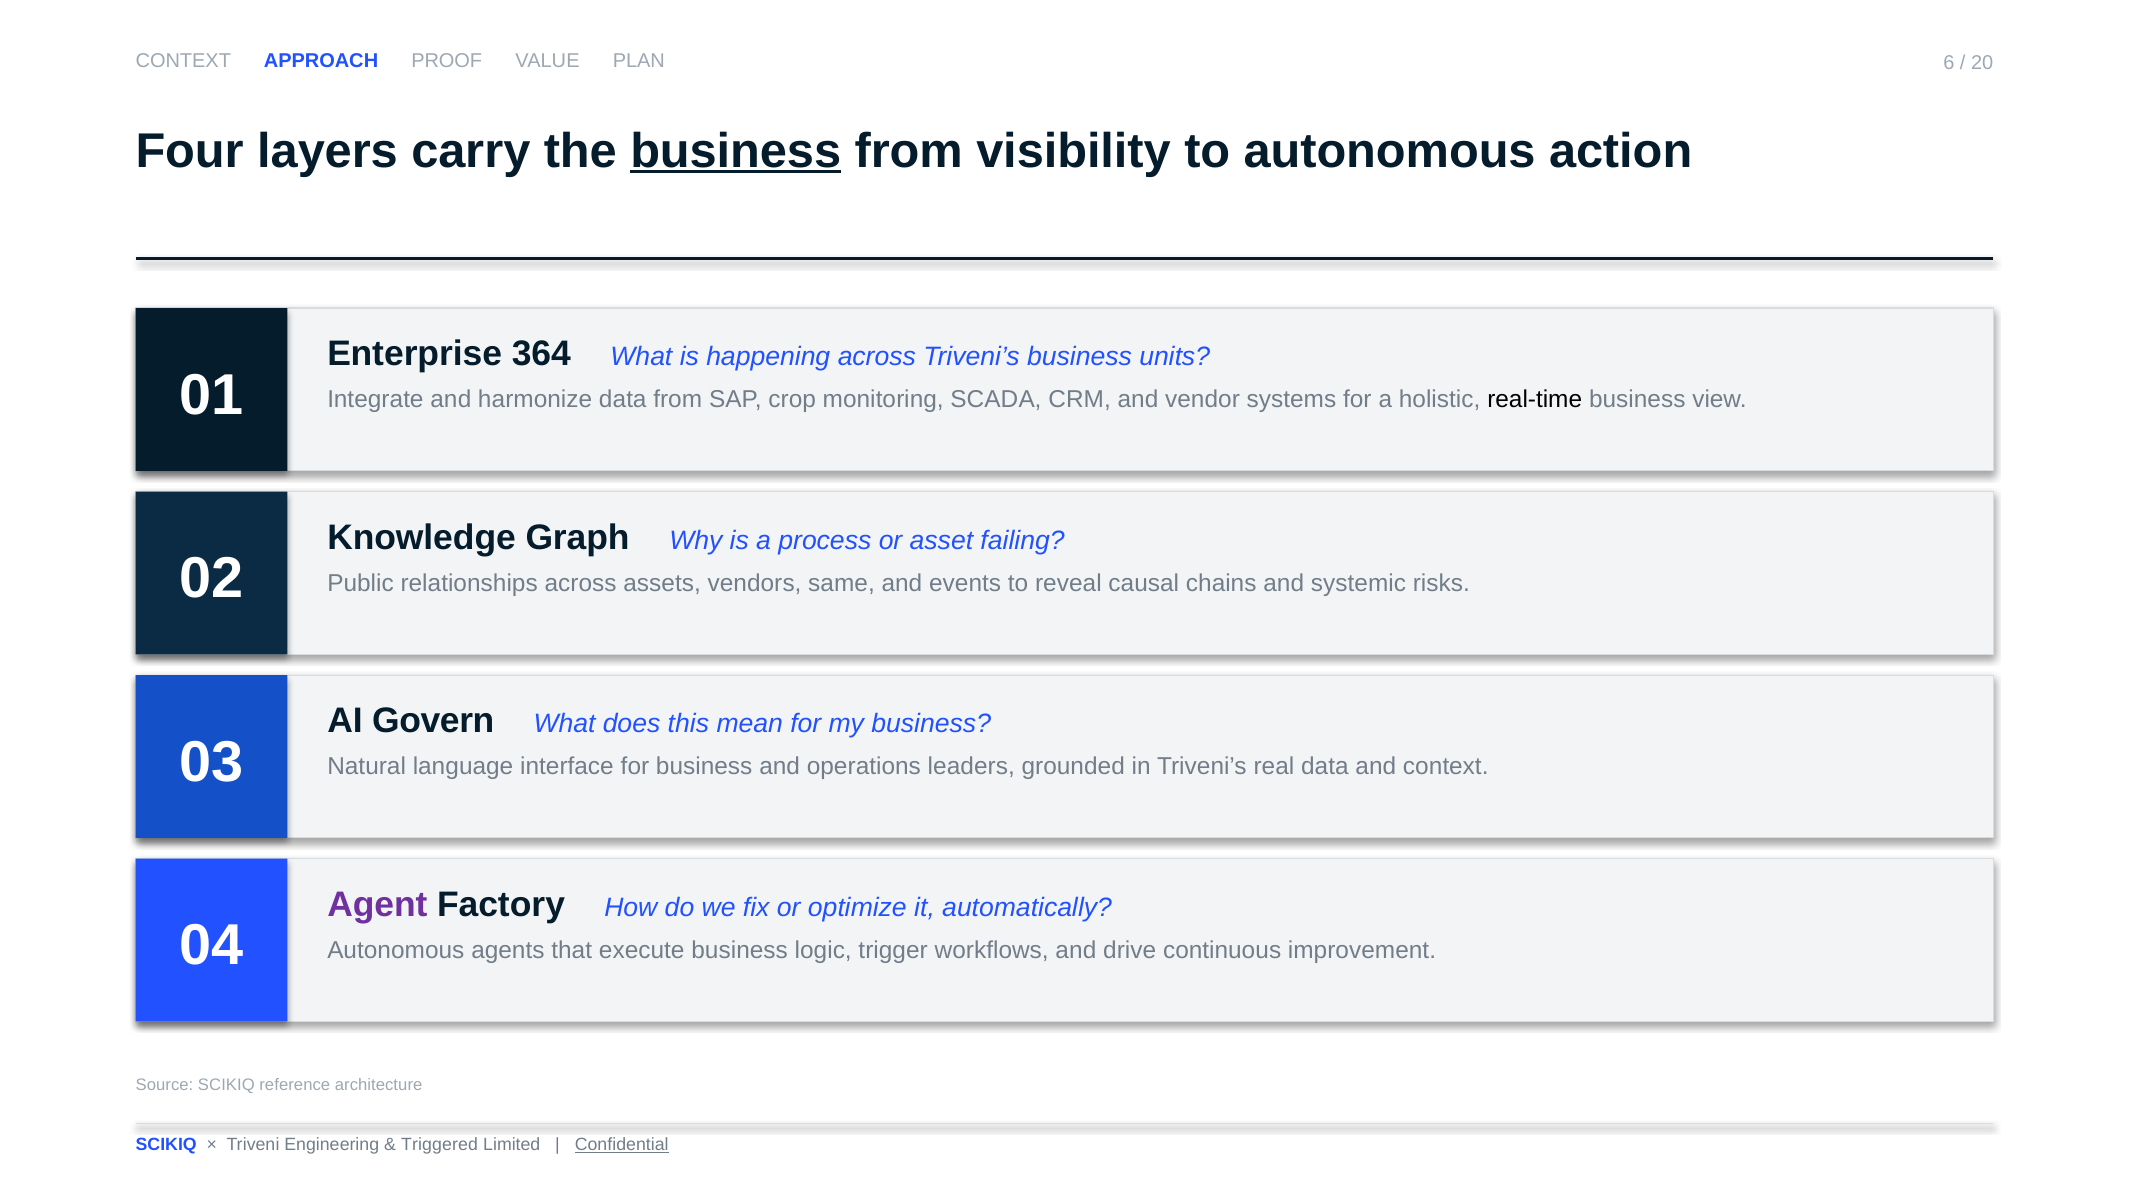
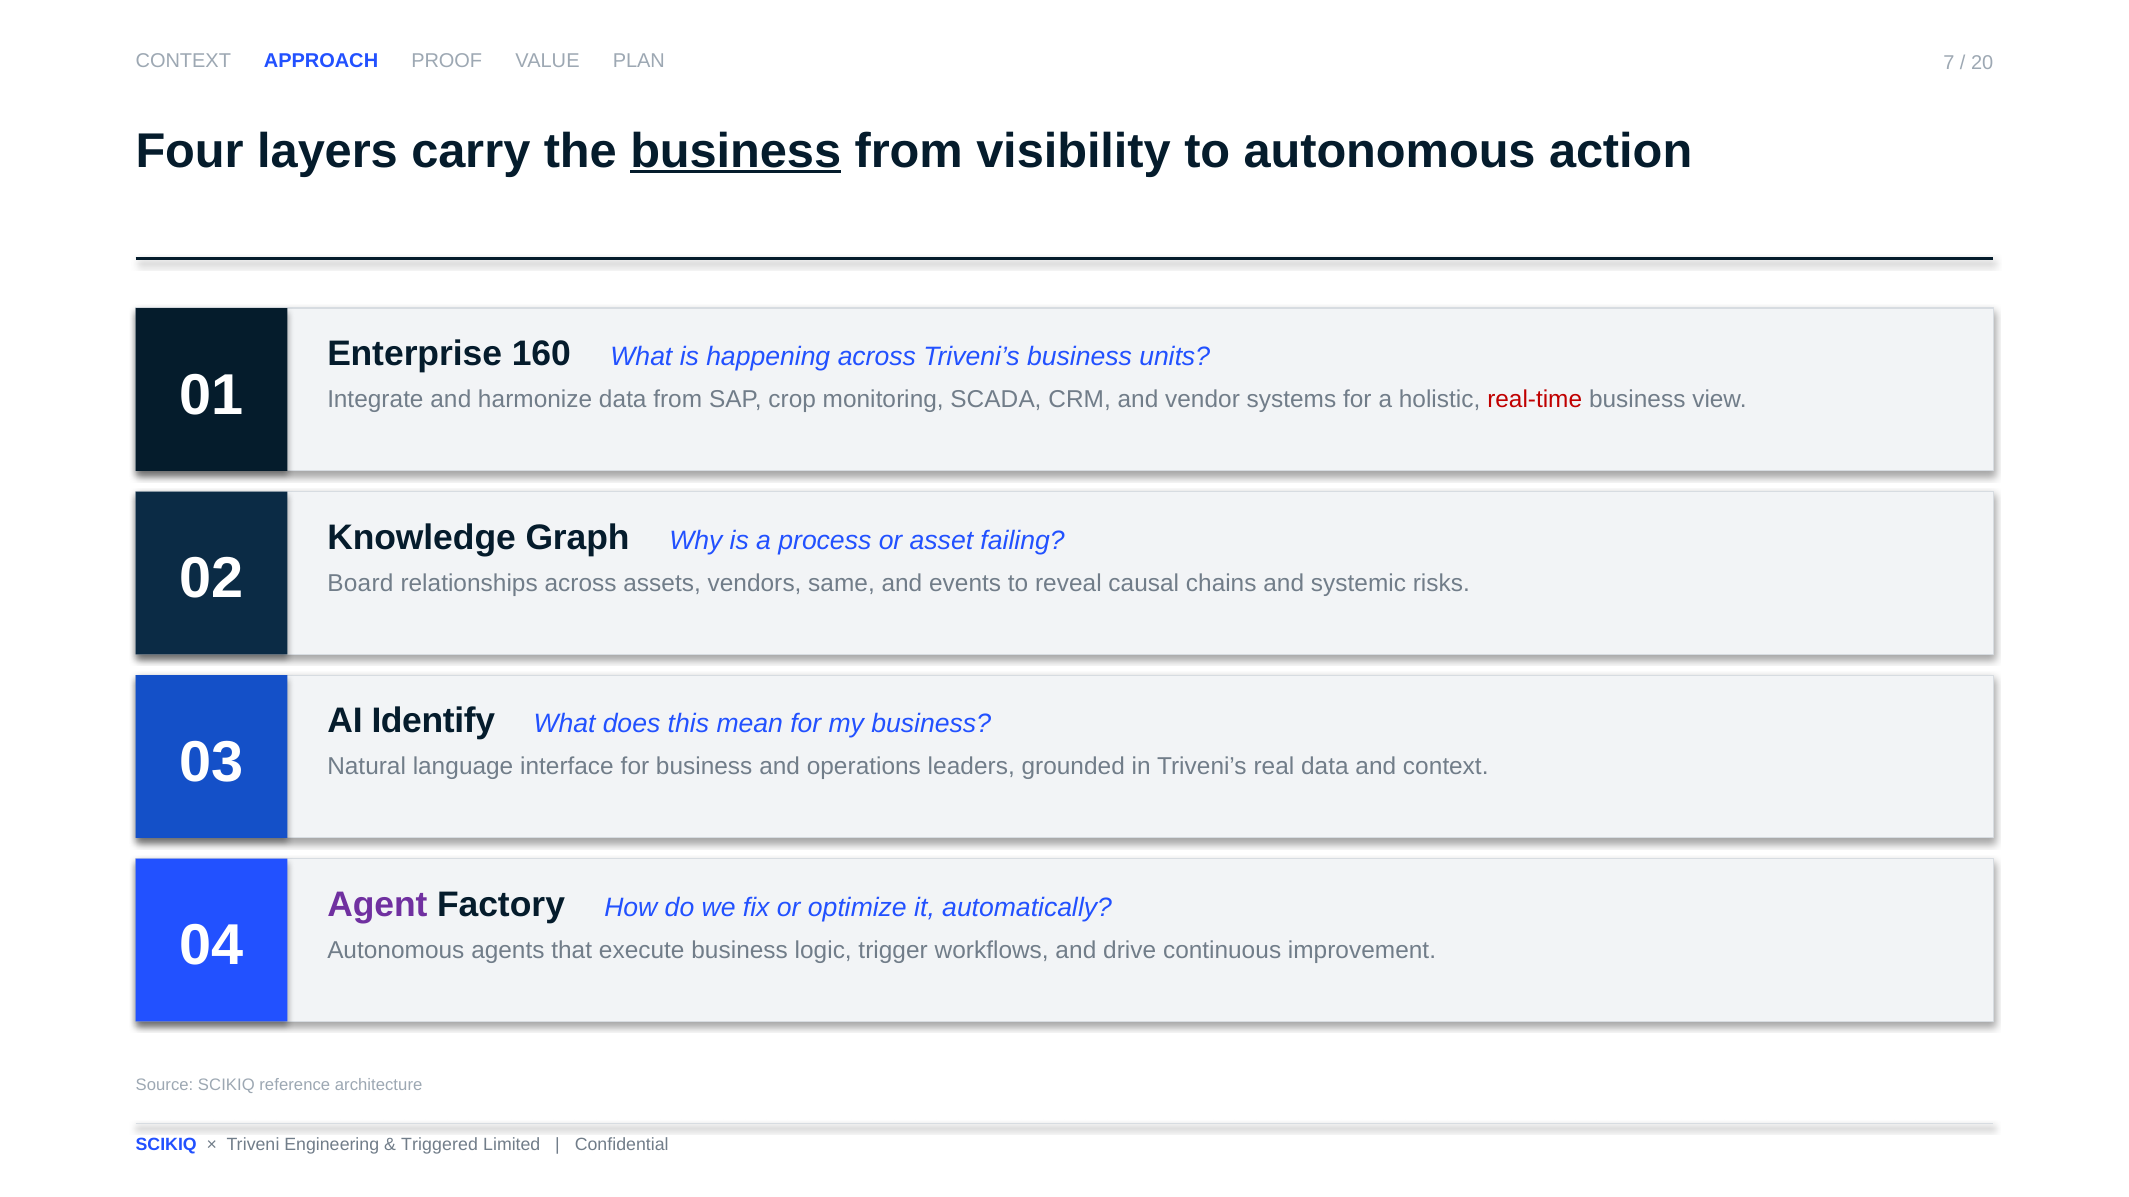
6: 6 -> 7 (1949, 62)
364: 364 -> 160 (541, 354)
real-time colour: black -> red (1535, 400)
Public: Public -> Board (360, 583)
Govern: Govern -> Identify (433, 722)
Confidential underline: present -> none (622, 1146)
